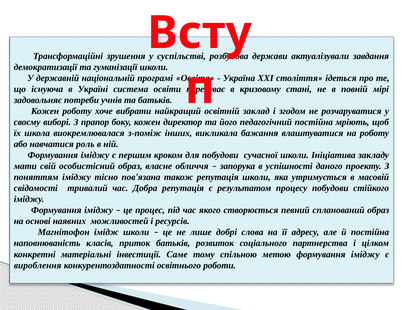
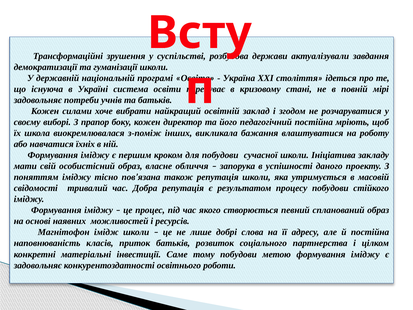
Кожен роботу: роботу -> силами (77, 111)
роль: роль -> їхніх (85, 144)
тому спільною: спільною -> побудови (239, 254)
вироблення: вироблення -> задовольняє (38, 265)
